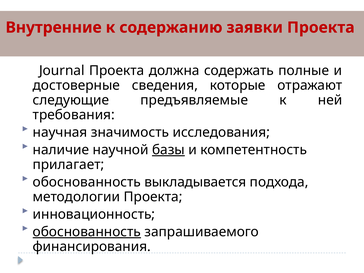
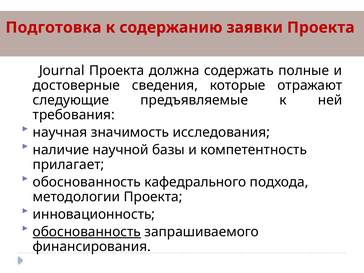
Внутренние: Внутренние -> Подготовка (53, 28)
базы underline: present -> none (168, 150)
выкладывается: выкладывается -> кафедрального (195, 182)
